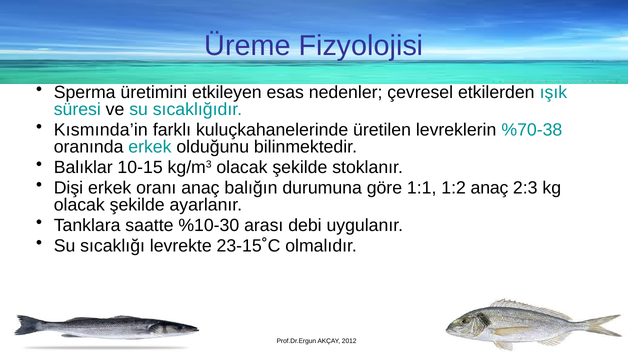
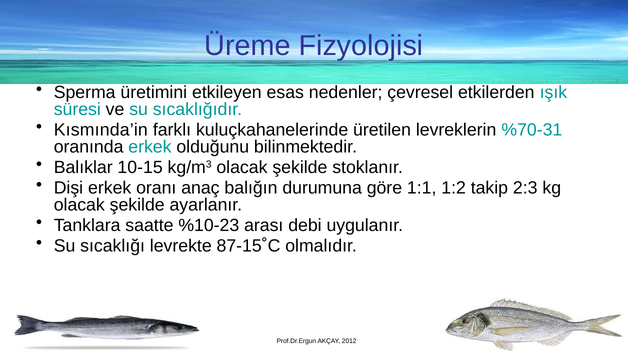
%70-38: %70-38 -> %70-31 (532, 130)
1:2 anaç: anaç -> takip (489, 188)
%10-30: %10-30 -> %10-23 (209, 225)
23-15˚C: 23-15˚C -> 87-15˚C (248, 246)
